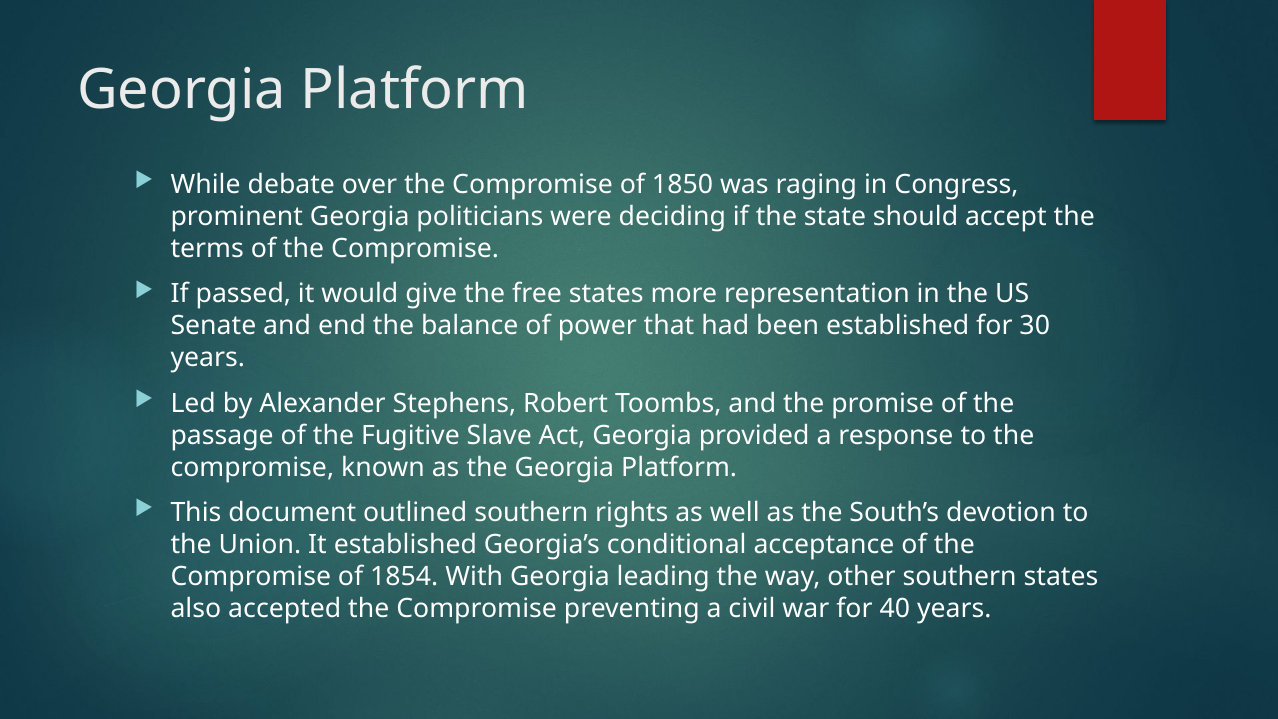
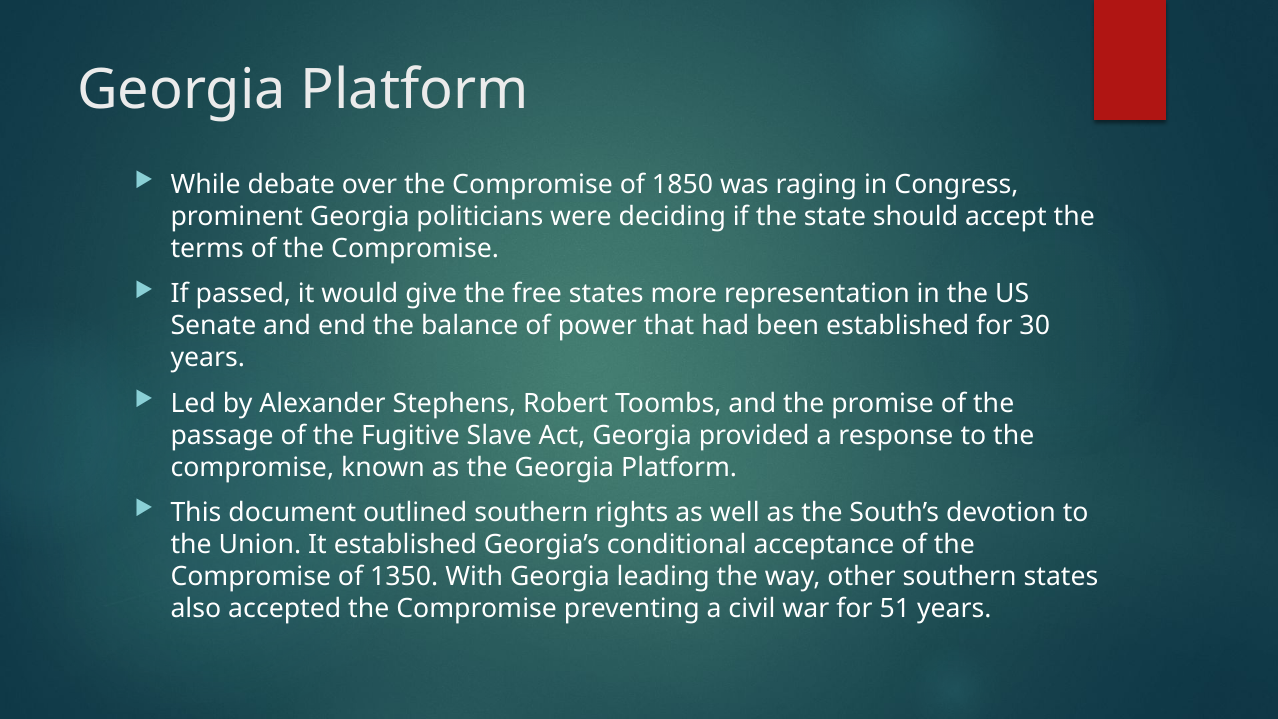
1854: 1854 -> 1350 (404, 577)
40: 40 -> 51 (895, 609)
